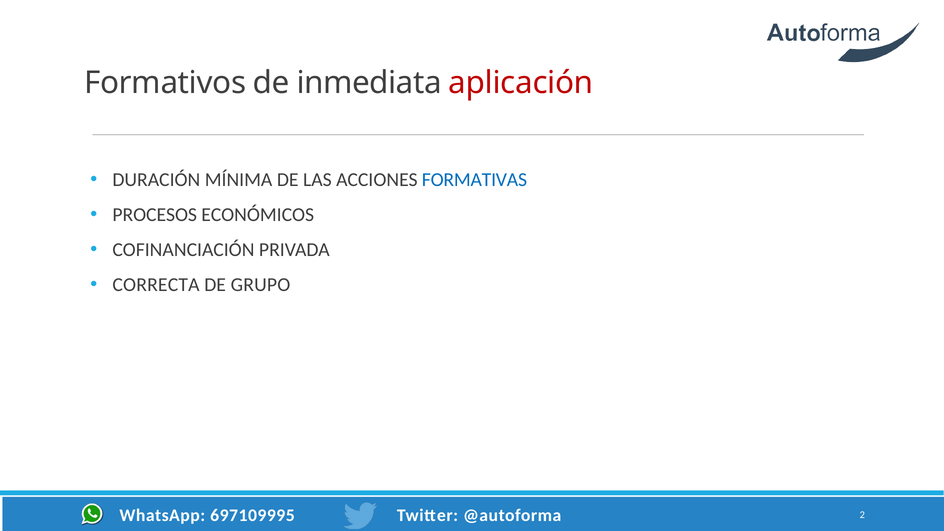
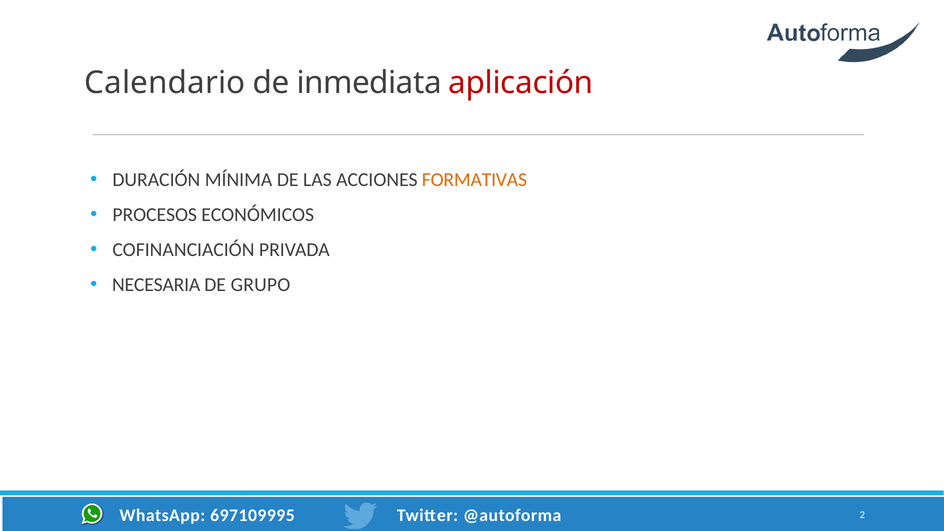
Formativos: Formativos -> Calendario (165, 83)
FORMATIVAS colour: blue -> orange (474, 180)
CORRECTA: CORRECTA -> NECESARIA (156, 285)
